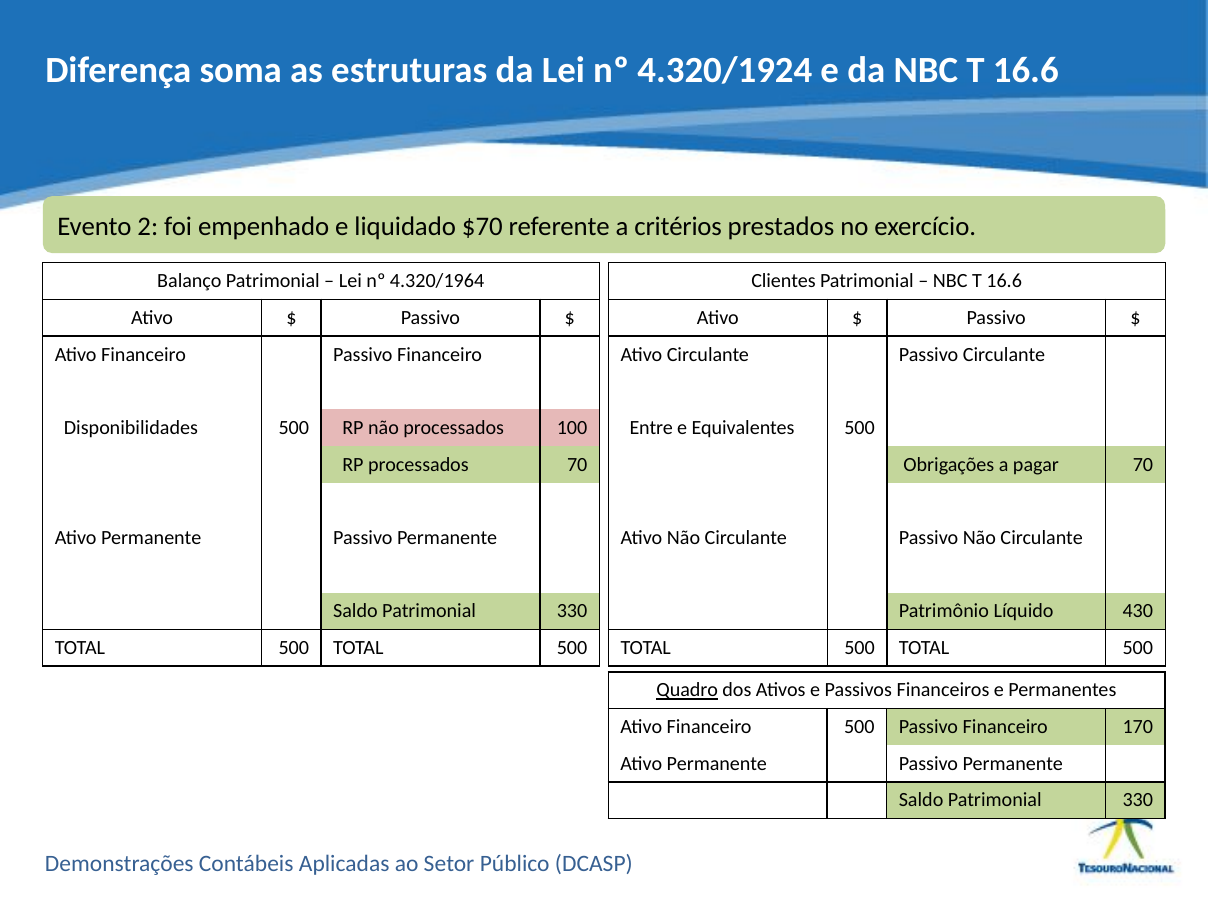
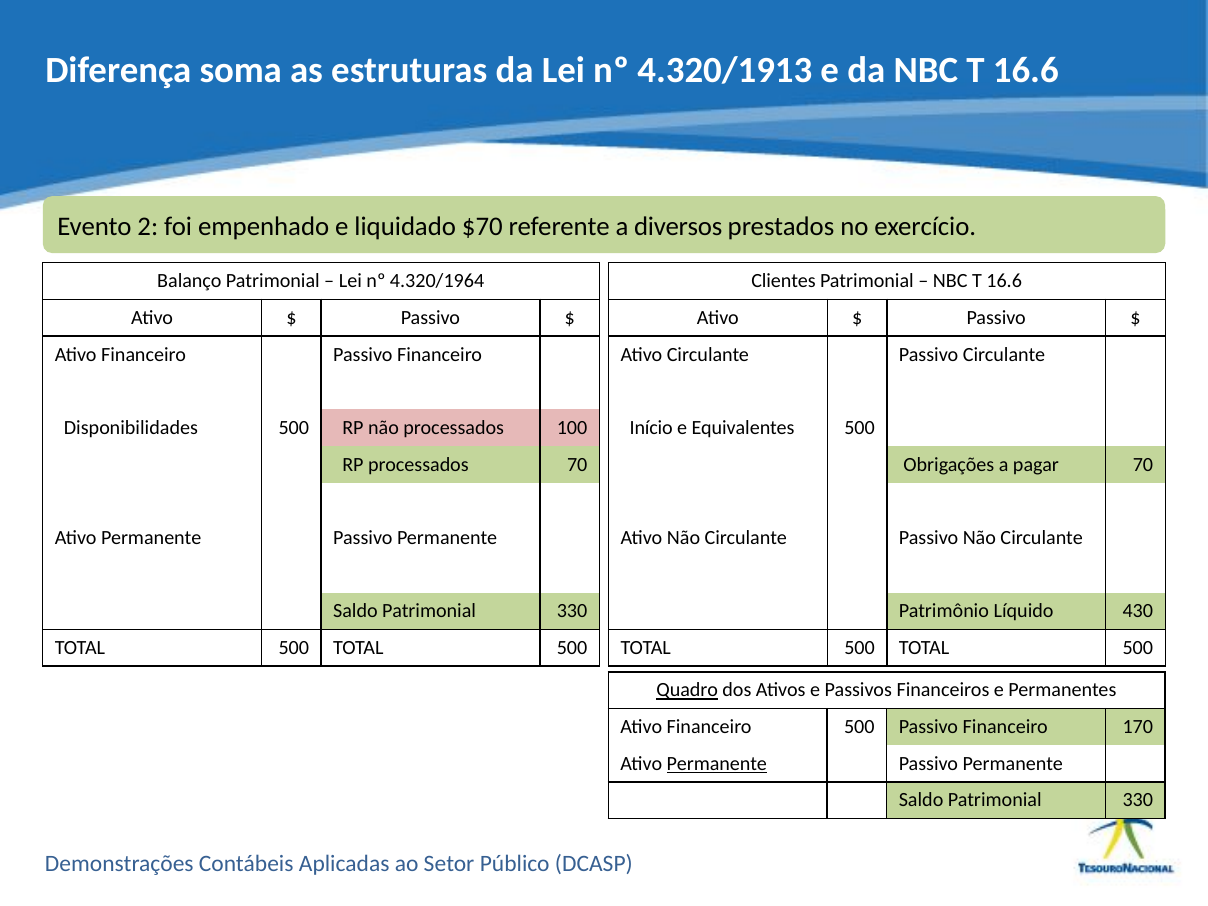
4.320/1924: 4.320/1924 -> 4.320/1913 (725, 70)
critérios: critérios -> diversos (678, 226)
Entre: Entre -> Início (651, 428)
Permanente underline: none -> present (717, 764)
